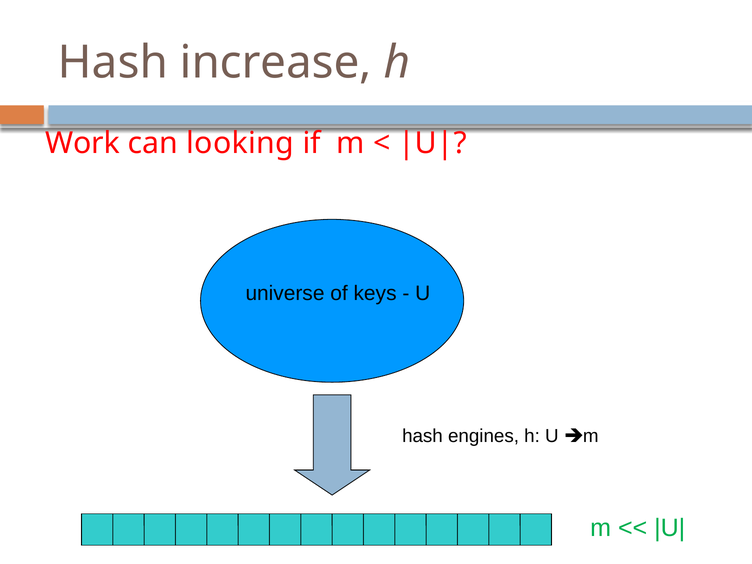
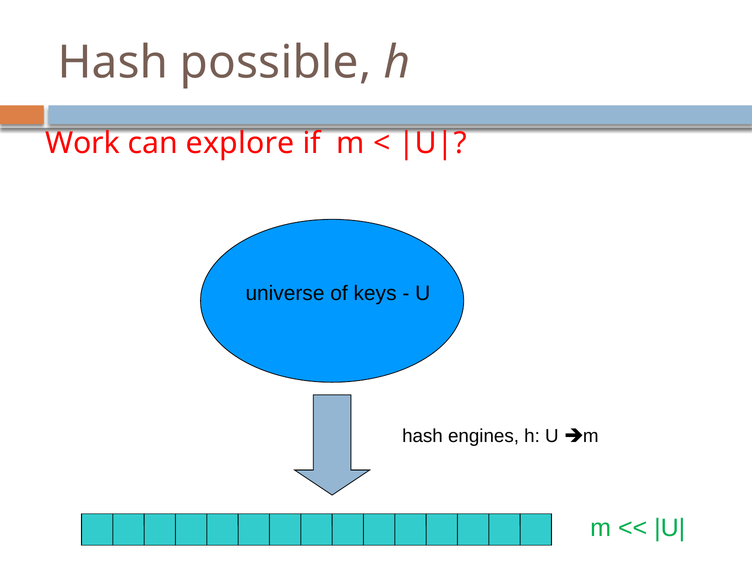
increase: increase -> possible (276, 63)
looking: looking -> explore (240, 143)
